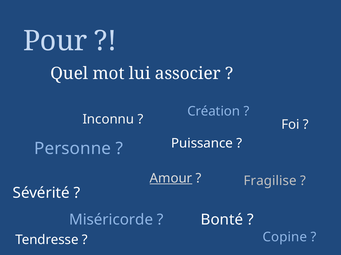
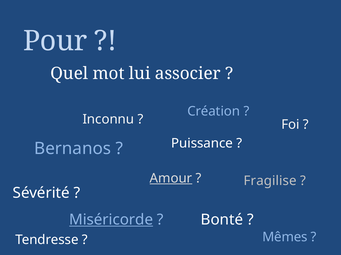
Personne: Personne -> Bernanos (73, 149)
Miséricorde underline: none -> present (111, 220)
Copine: Copine -> Mêmes (285, 238)
